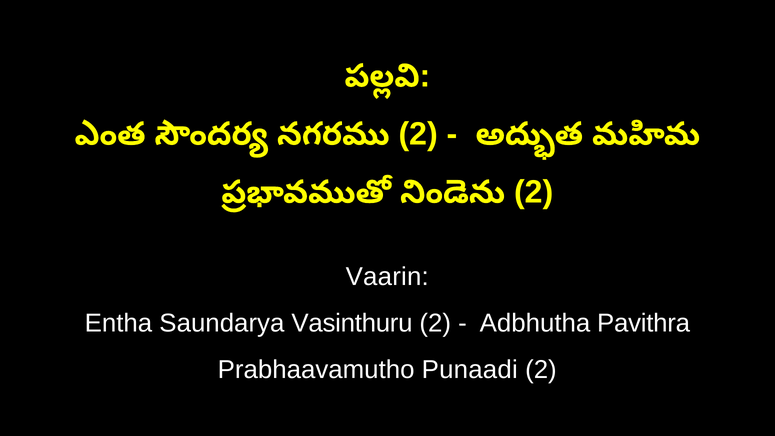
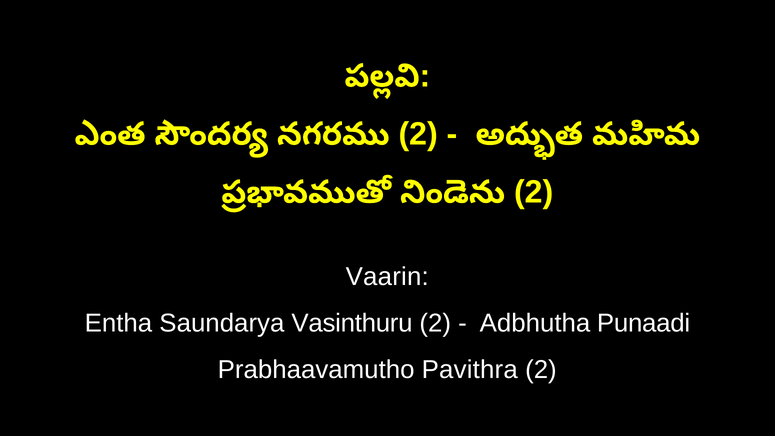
Pavithra: Pavithra -> Punaadi (644, 323)
Punaadi: Punaadi -> Pavithra (470, 370)
